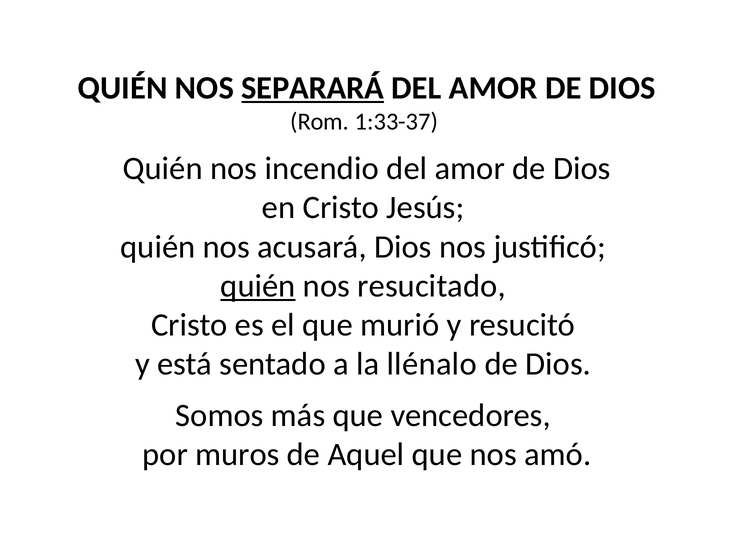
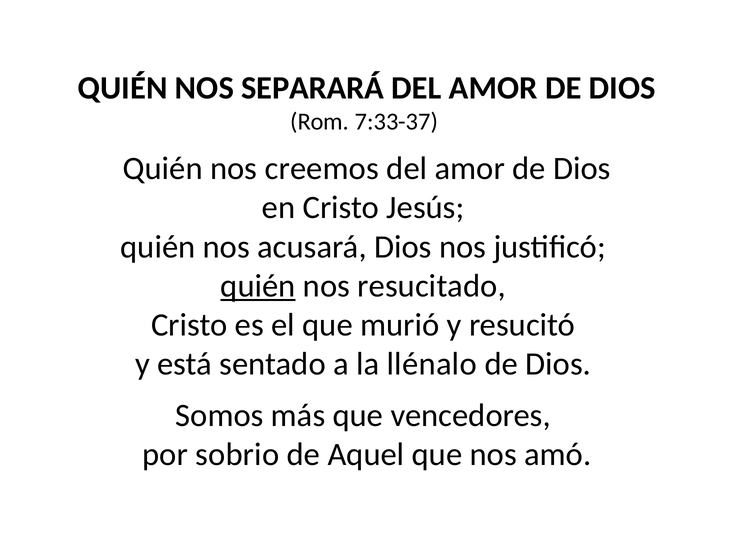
SEPARARÁ underline: present -> none (313, 88)
1:33-37: 1:33-37 -> 7:33-37 (396, 122)
incendio: incendio -> creemos (322, 169)
muros: muros -> sobrio (237, 455)
